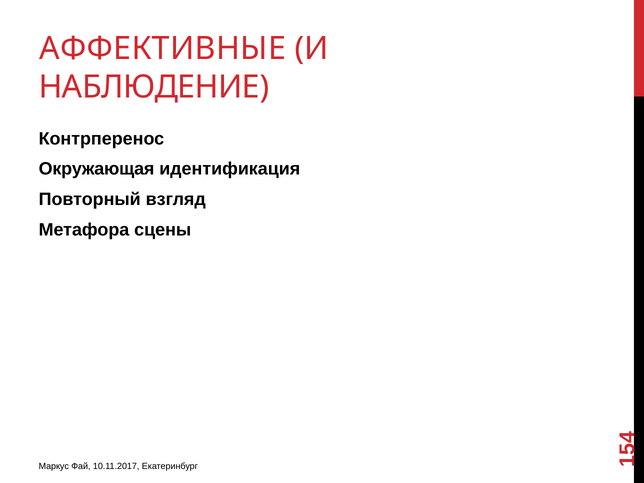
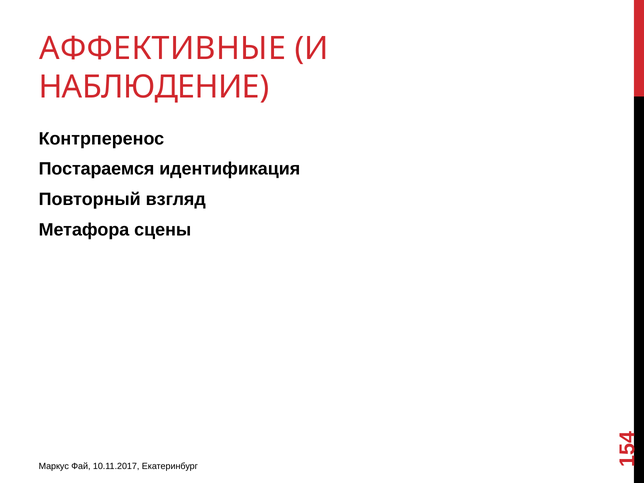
Окружающая: Окружающая -> Постараемся (97, 169)
